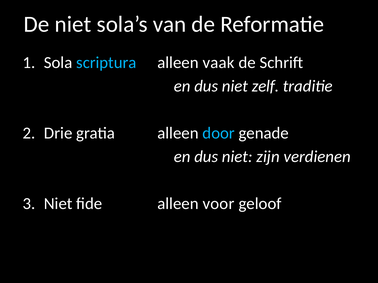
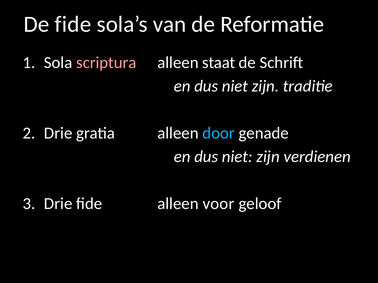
De niet: niet -> fide (73, 24)
scriptura colour: light blue -> pink (106, 63)
vaak: vaak -> staat (219, 63)
zelf: zelf -> zijn (265, 86)
Niet: Niet -> Drie (58, 204)
